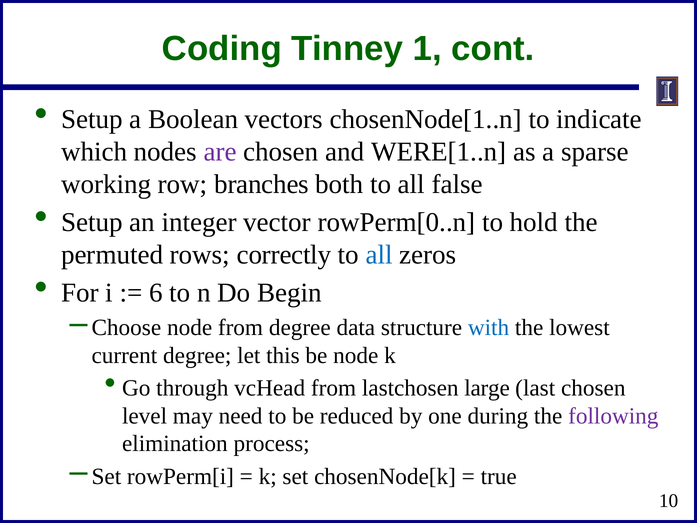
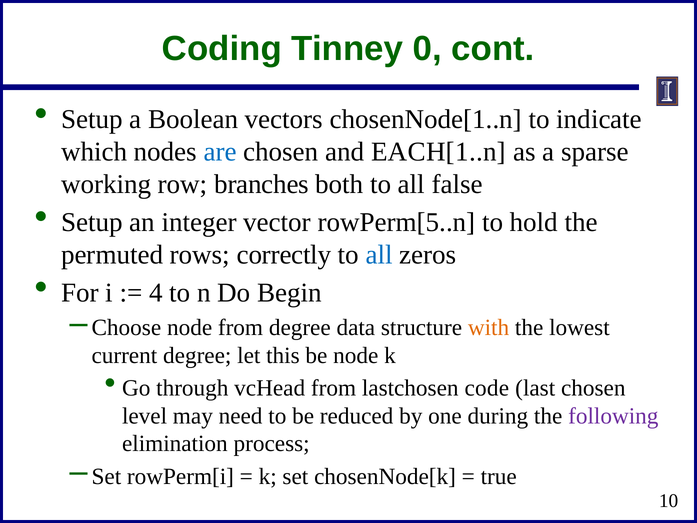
1: 1 -> 0 (427, 49)
are colour: purple -> blue (220, 152)
WERE[1..n: WERE[1..n -> EACH[1..n (439, 152)
rowPerm[0..n: rowPerm[0..n -> rowPerm[5..n (397, 222)
6: 6 -> 4 (156, 293)
with colour: blue -> orange (489, 327)
large: large -> code (487, 388)
